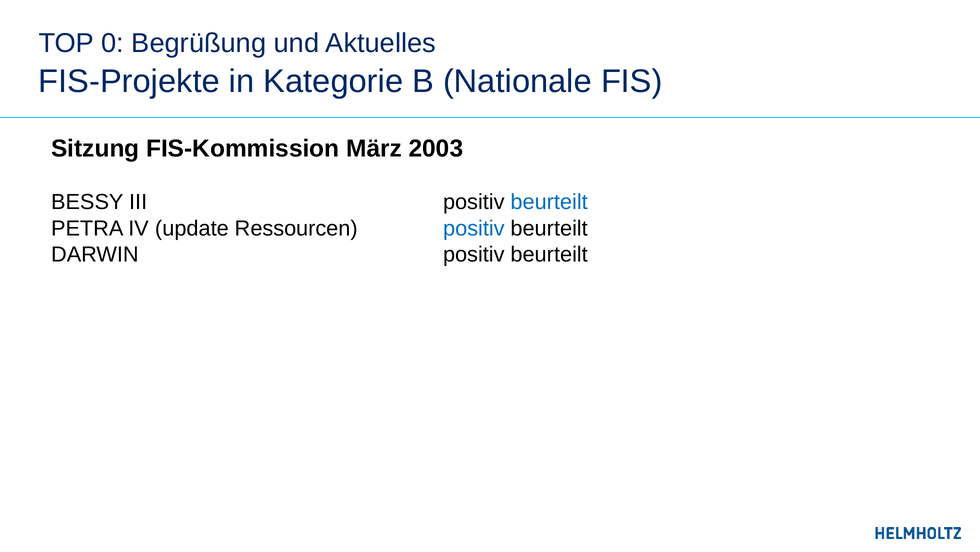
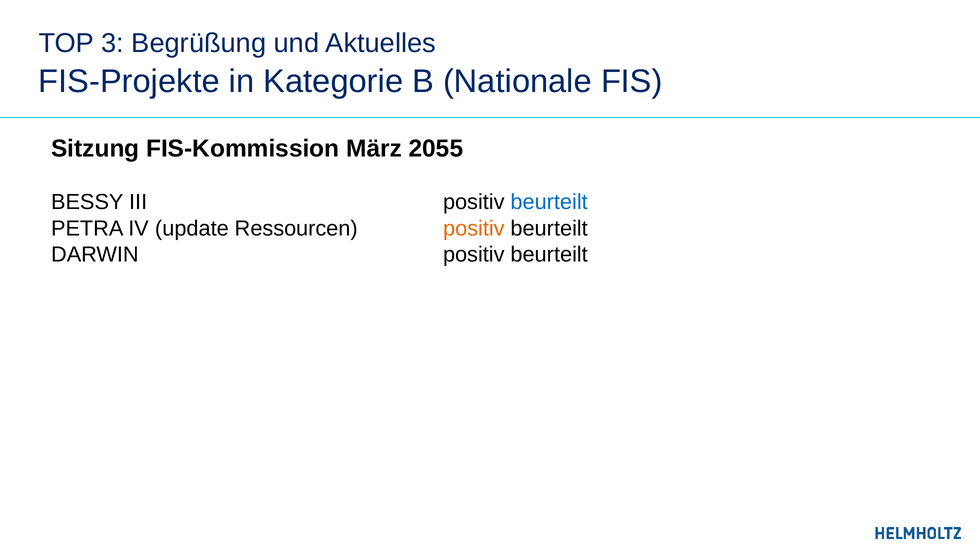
0: 0 -> 3 (113, 43)
2003: 2003 -> 2055 (436, 148)
positiv colour: blue -> orange (474, 228)
